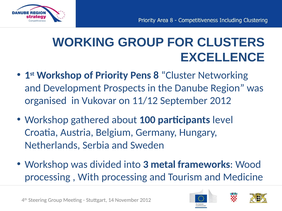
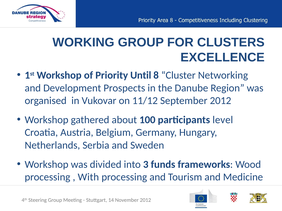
Pens: Pens -> Until (141, 75)
metal: metal -> funds (163, 165)
